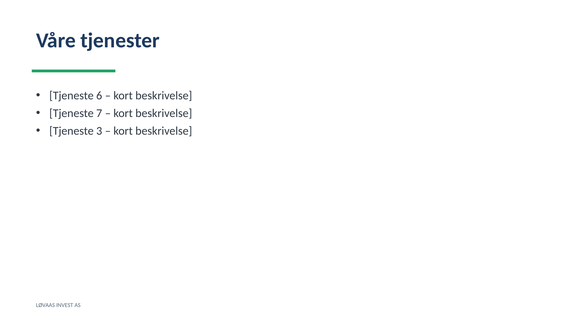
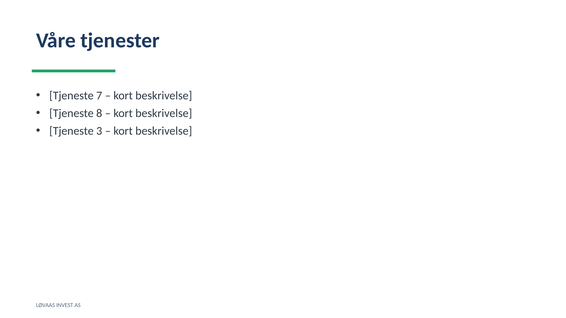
6: 6 -> 7 (99, 96)
7: 7 -> 8 (99, 114)
